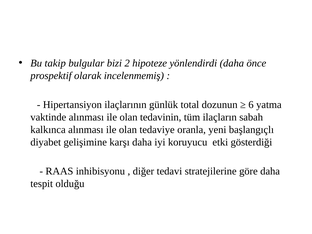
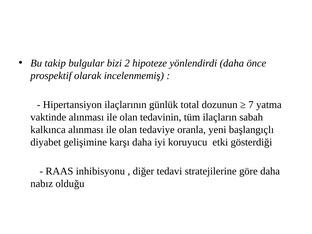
6: 6 -> 7 (251, 105)
tespit: tespit -> nabız (42, 184)
